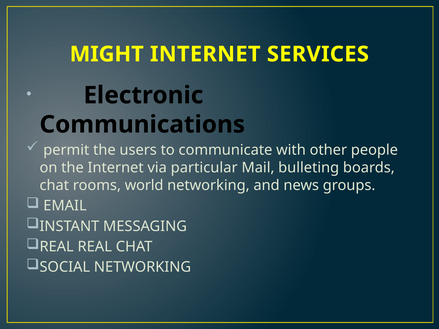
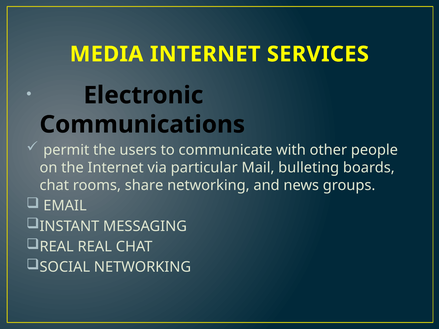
MIGHT: MIGHT -> MEDIA (107, 54)
world: world -> share (144, 185)
